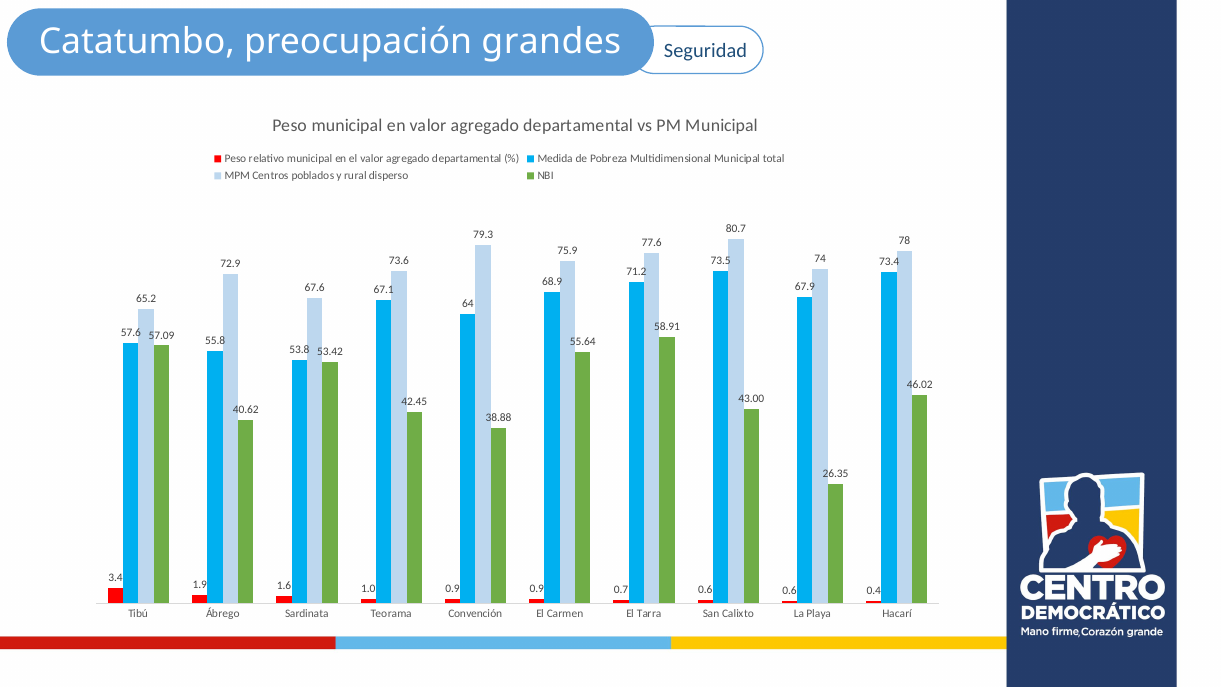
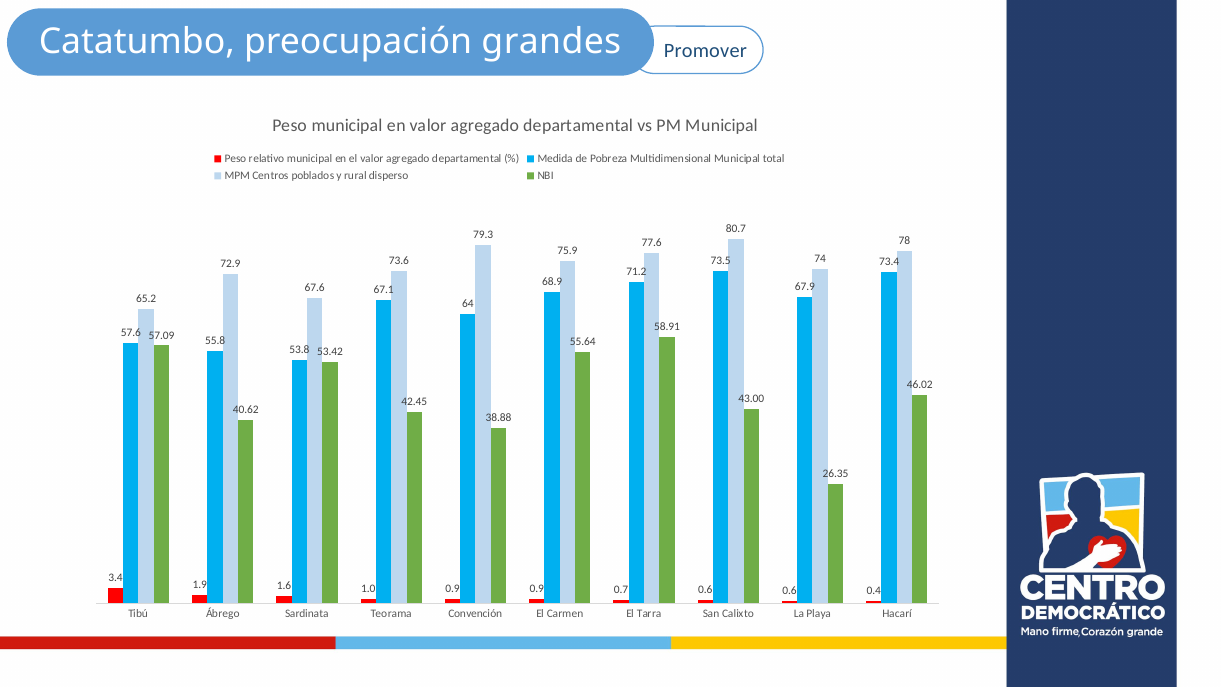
Seguridad: Seguridad -> Promover (705, 51)
